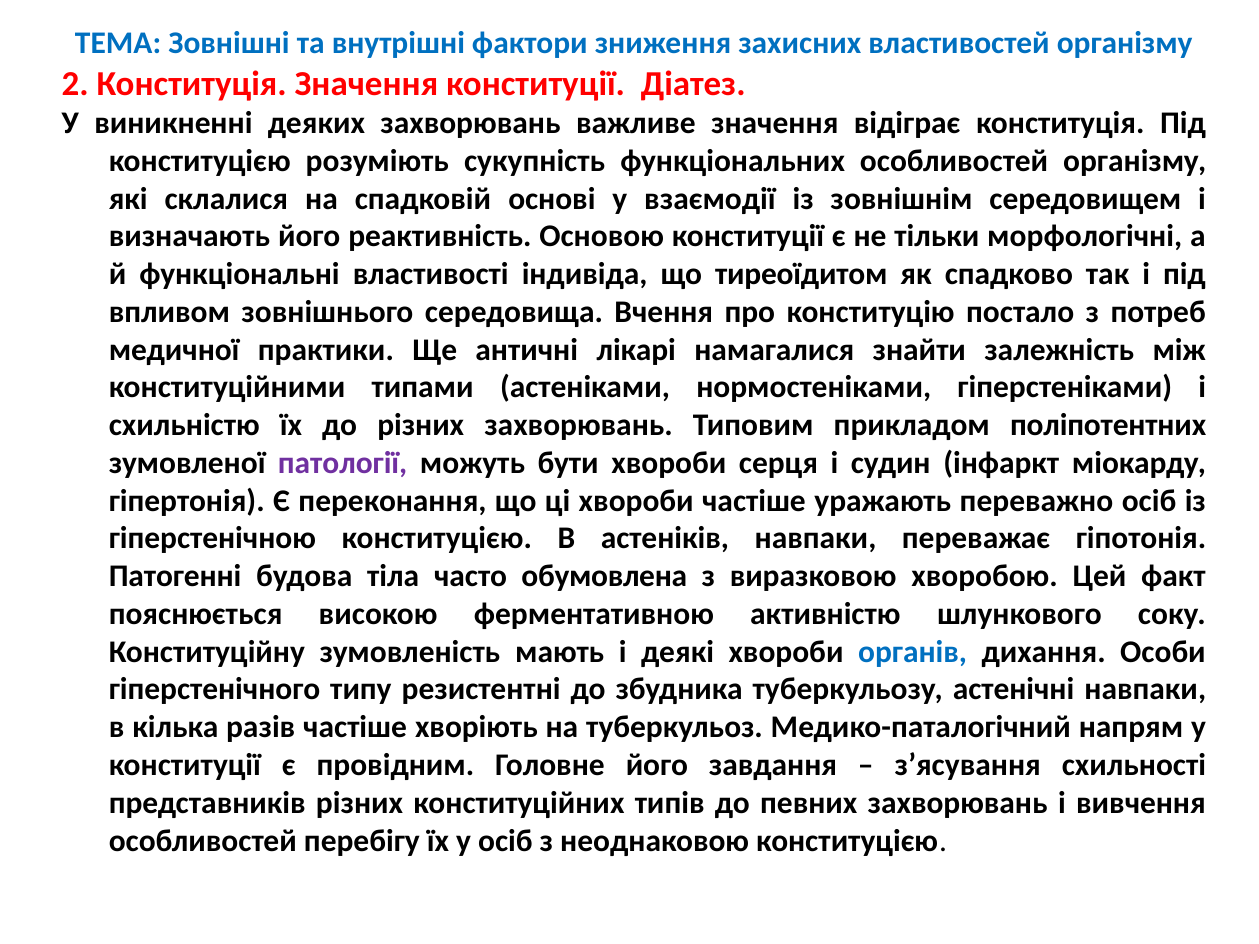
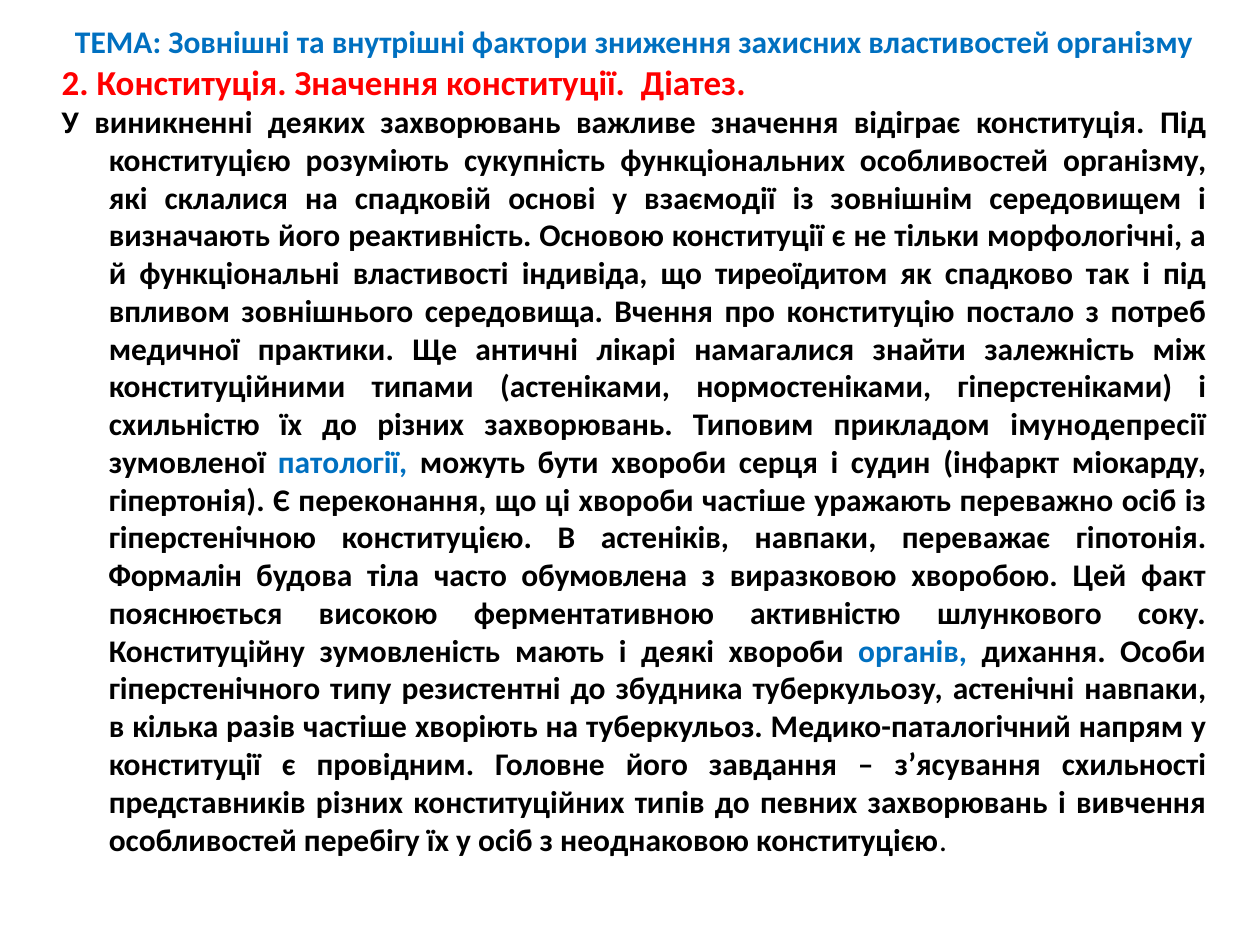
поліпотентних: поліпотентних -> імунодепресії (1108, 425)
патології colour: purple -> blue (343, 463)
Патогенні: Патогенні -> Формалін (175, 576)
